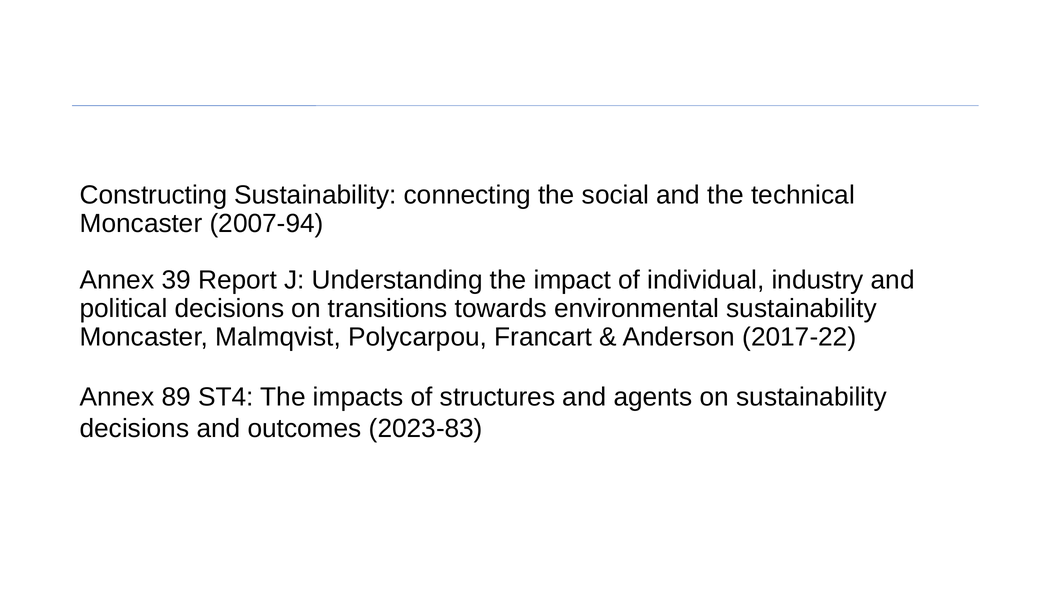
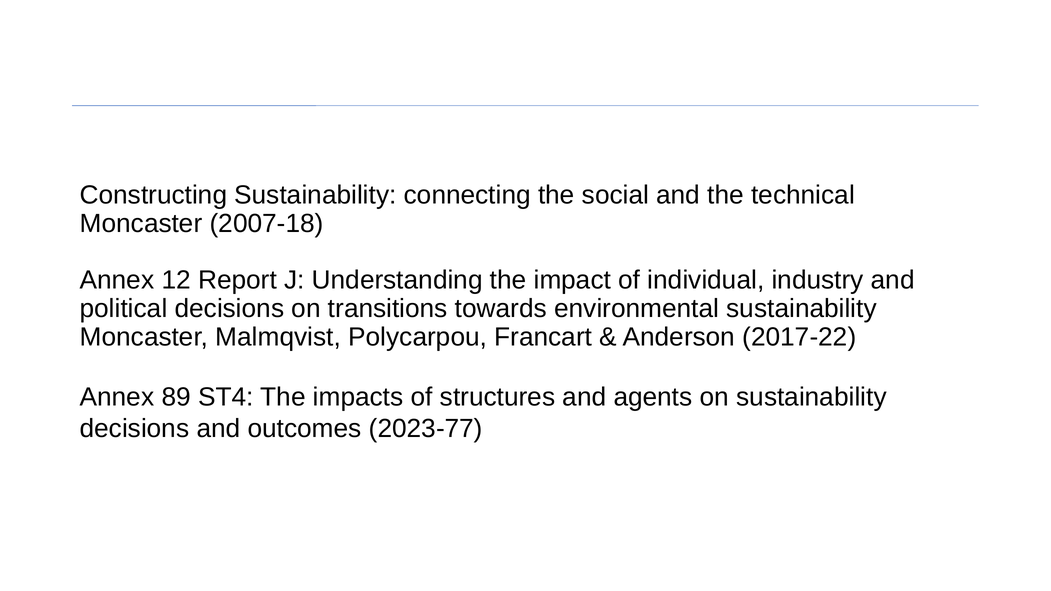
2007-94: 2007-94 -> 2007-18 (267, 224)
39: 39 -> 12 (176, 280)
2023-83: 2023-83 -> 2023-77 (426, 429)
